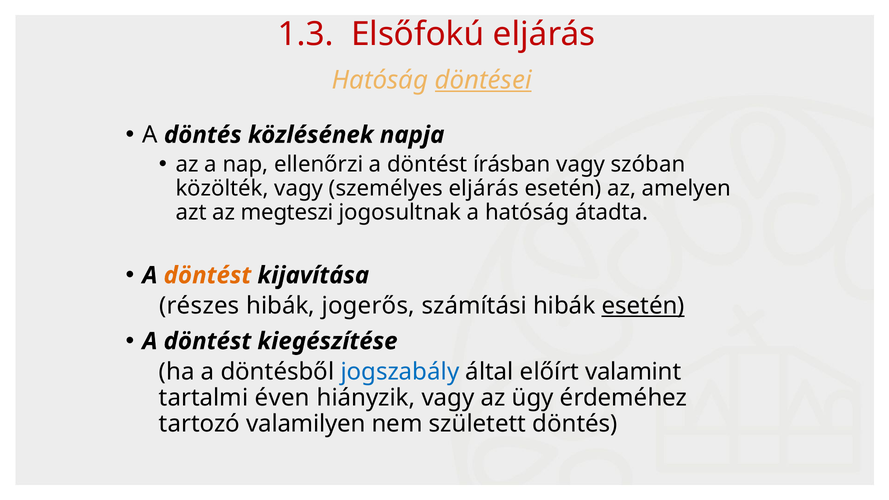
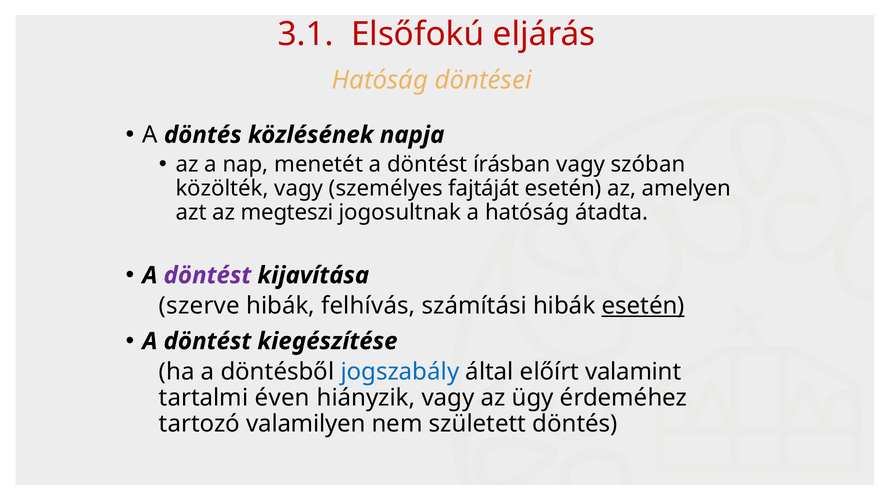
1.3: 1.3 -> 3.1 (306, 34)
döntései underline: present -> none (483, 80)
ellenőrzi: ellenőrzi -> menetét (319, 165)
személyes eljárás: eljárás -> fajtáját (484, 189)
döntést colour: orange -> purple (207, 275)
részes: részes -> szerve (199, 306)
jogerős: jogerős -> felhívás (368, 306)
